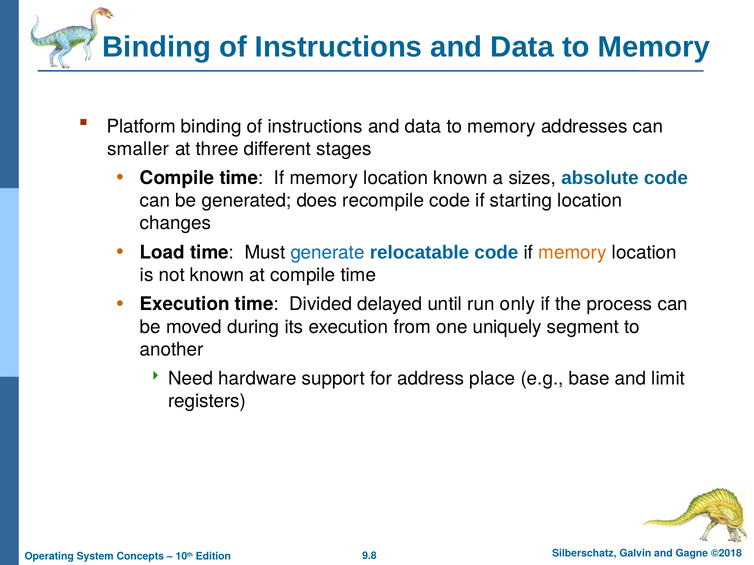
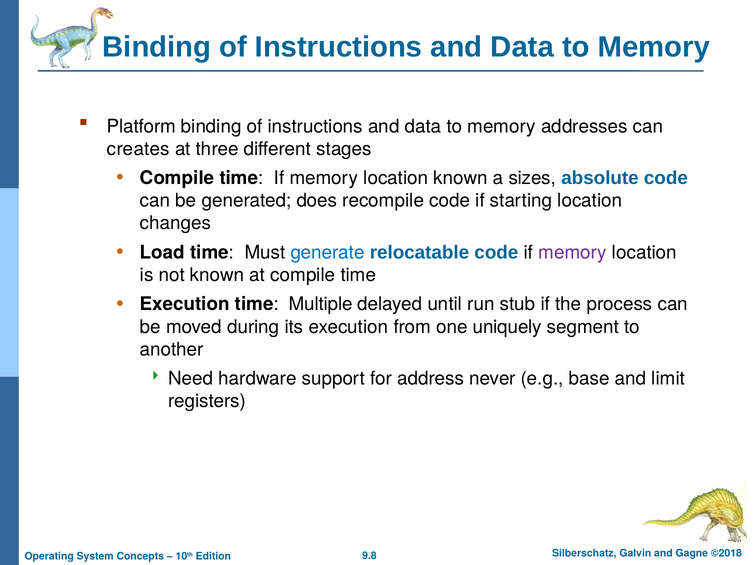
smaller: smaller -> creates (138, 149)
memory colour: orange -> purple (573, 253)
Divided: Divided -> Multiple (321, 305)
only: only -> stub (518, 305)
place: place -> never (492, 379)
